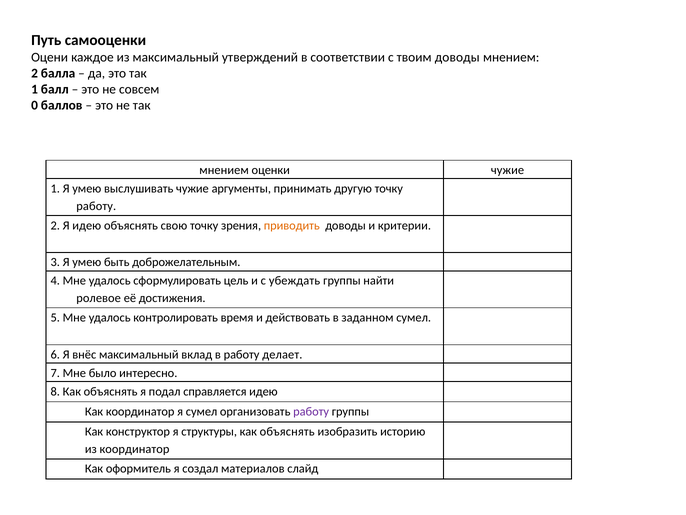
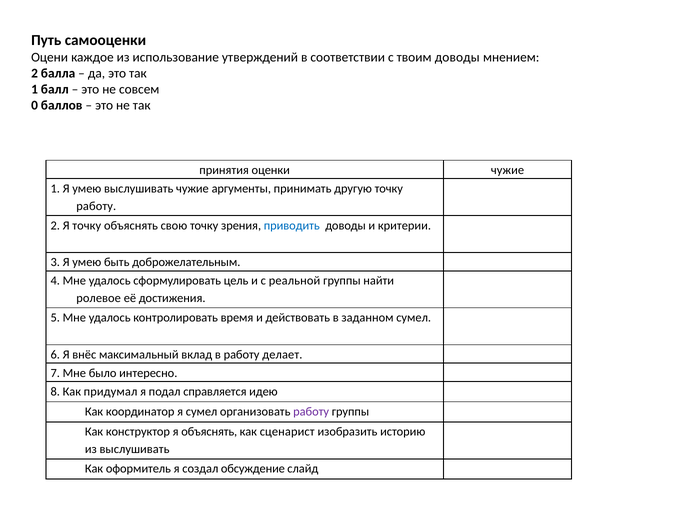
из максимальный: максимальный -> использование (176, 57)
мнением: мнением -> принятия (224, 170)
Я идею: идею -> точку (87, 225)
приводить colour: orange -> blue (292, 225)
убеждать: убеждать -> реальной (295, 281)
8 Как объяснять: объяснять -> придумал (111, 391)
я структуры: структуры -> объяснять (209, 431)
объяснять: объяснять -> сценарист (287, 431)
из координатор: координатор -> выслушивать (134, 449)
материалов: материалов -> обсуждение (253, 468)
